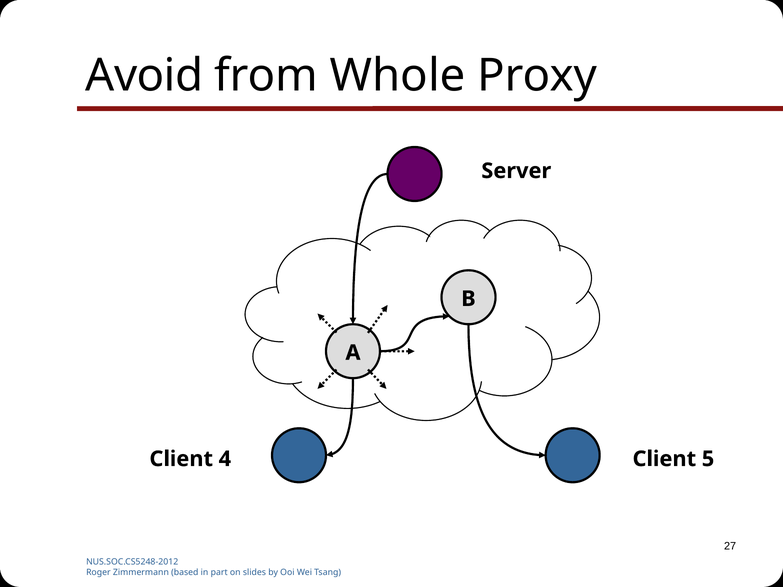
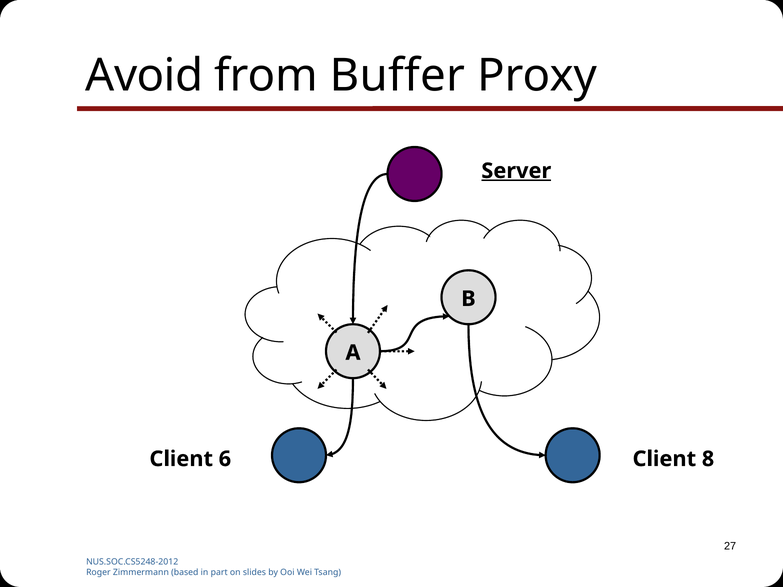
Whole: Whole -> Buffer (398, 76)
Server underline: none -> present (516, 171)
4: 4 -> 6 (225, 459)
5: 5 -> 8 (708, 459)
